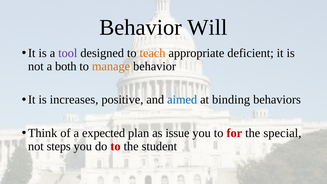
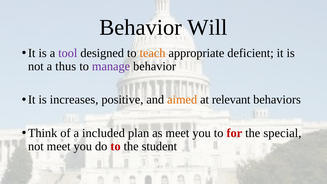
both: both -> thus (66, 66)
manage colour: orange -> purple (111, 66)
aimed colour: blue -> orange (182, 100)
binding: binding -> relevant (231, 100)
expected: expected -> included (104, 133)
as issue: issue -> meet (177, 133)
not steps: steps -> meet (59, 146)
